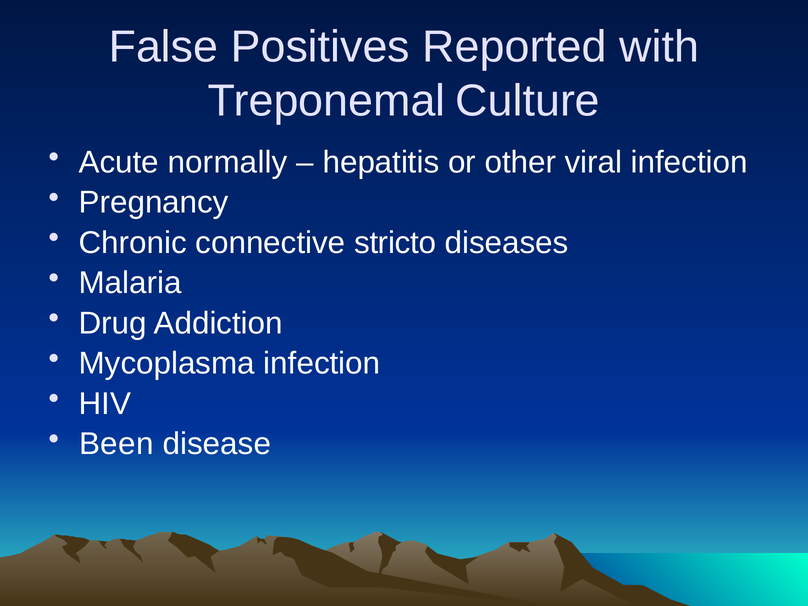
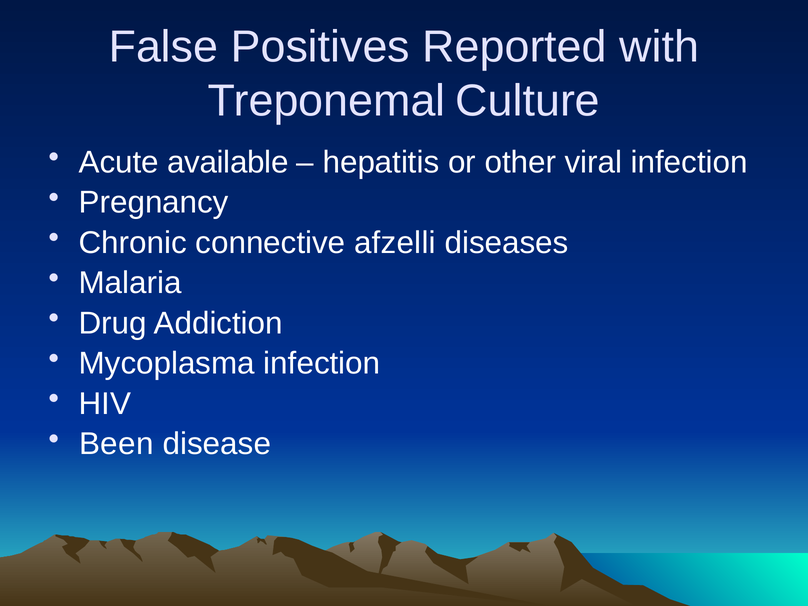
normally: normally -> available (228, 162)
stricto: stricto -> afzelli (395, 243)
